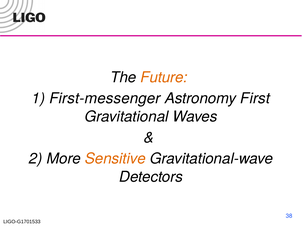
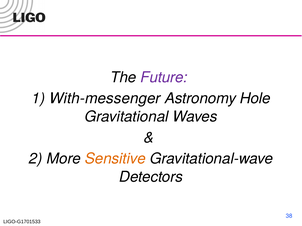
Future colour: orange -> purple (164, 78)
First-messenger: First-messenger -> With-messenger (105, 99)
First: First -> Hole (255, 99)
